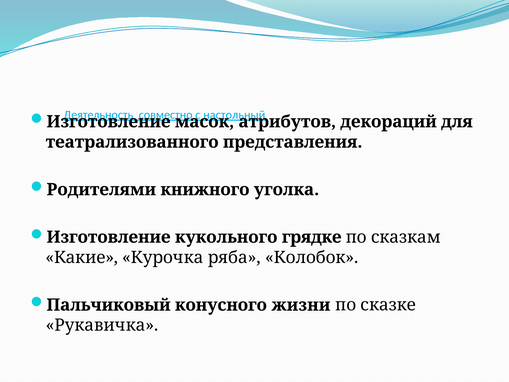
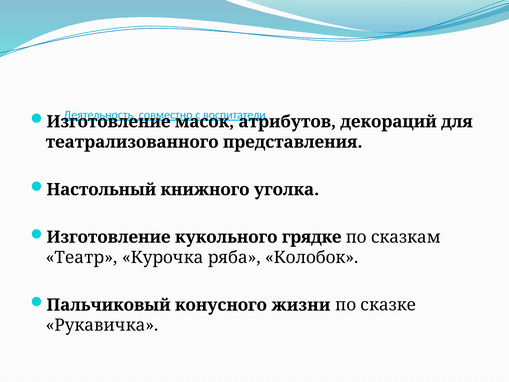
настольный: настольный -> воспитатели (234, 115)
Родителями: Родителями -> Настольный (101, 189)
Какие: Какие -> Театр (82, 257)
